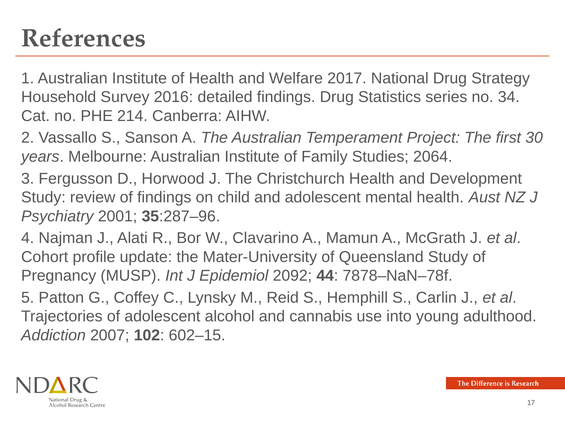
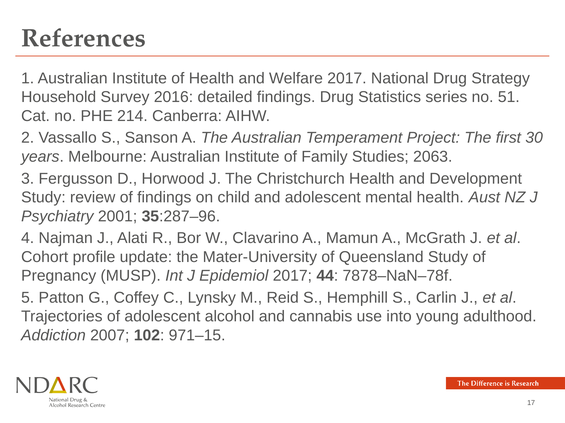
34: 34 -> 51 (509, 97)
2064: 2064 -> 2063 (433, 157)
Epidemiol 2092: 2092 -> 2017 (292, 276)
602–15: 602–15 -> 971–15 (197, 336)
